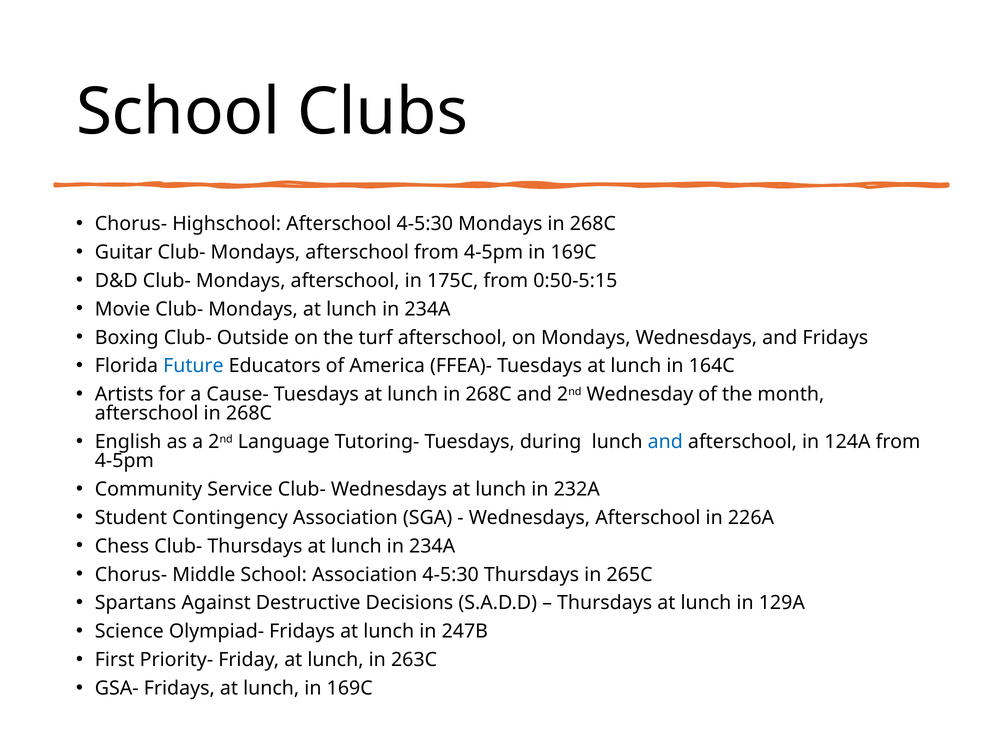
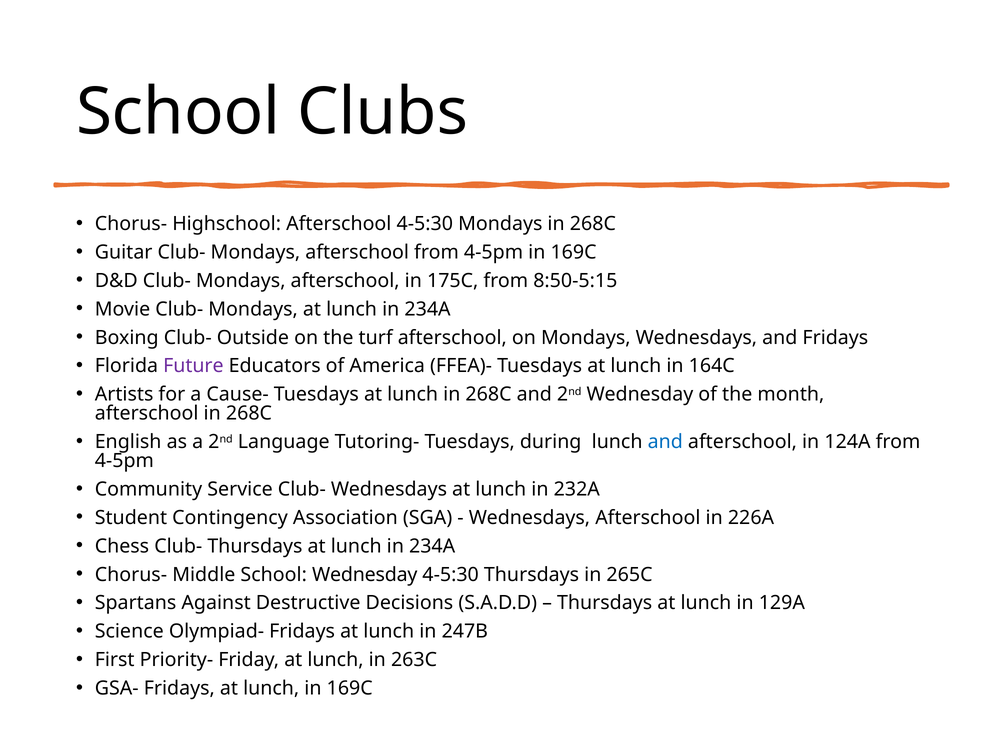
0:50-5:15: 0:50-5:15 -> 8:50-5:15 (575, 281)
Future colour: blue -> purple (193, 366)
School Association: Association -> Wednesday (365, 575)
